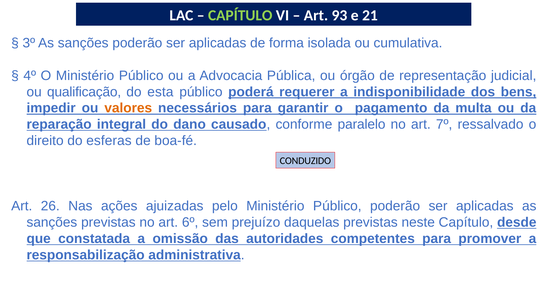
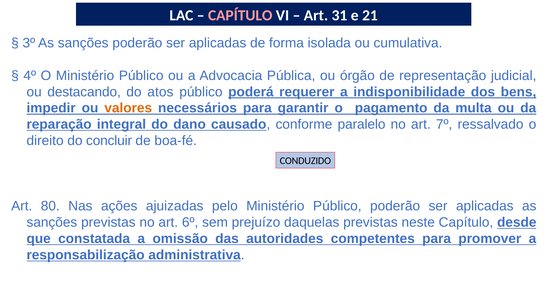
CAPÍTULO colour: light green -> pink (240, 15)
93: 93 -> 31 (339, 15)
qualificação: qualificação -> destacando (84, 92)
esta: esta -> atos (160, 92)
esferas: esferas -> concluir (109, 141)
26: 26 -> 80 (50, 206)
